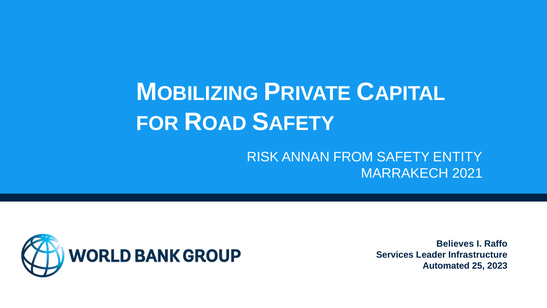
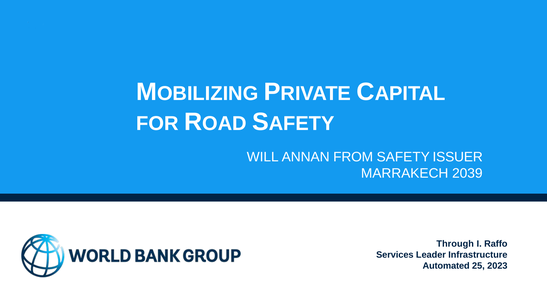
RISK: RISK -> WILL (263, 157)
ENTITY: ENTITY -> ISSUER (458, 157)
2021: 2021 -> 2039 (467, 173)
Believes: Believes -> Through (455, 244)
